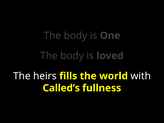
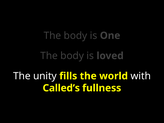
heirs: heirs -> unity (45, 76)
